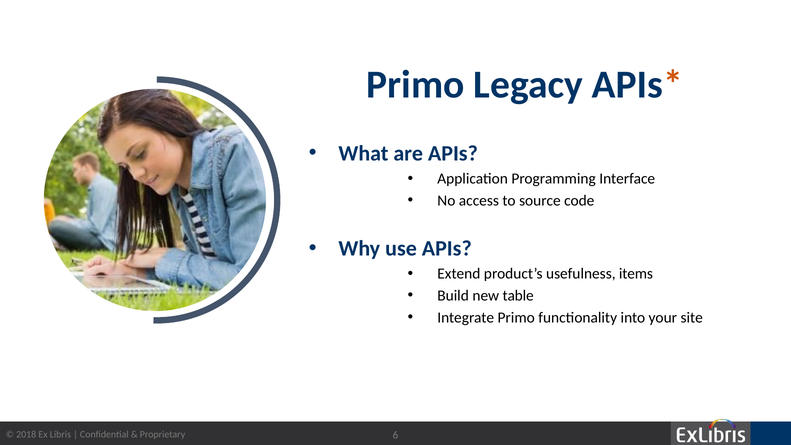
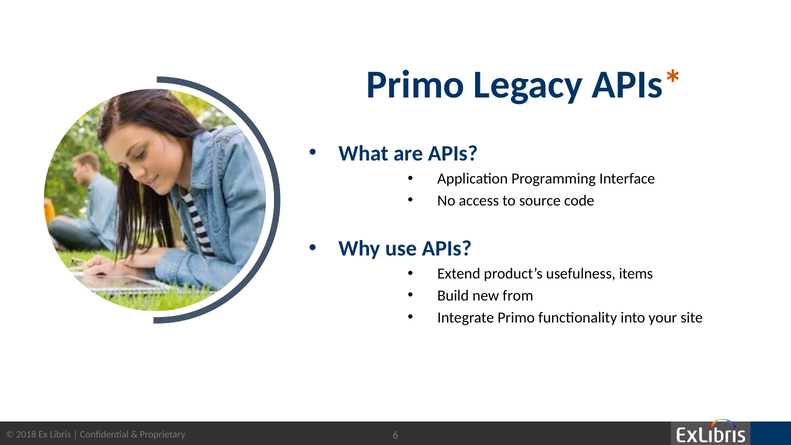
table: table -> from (518, 296)
